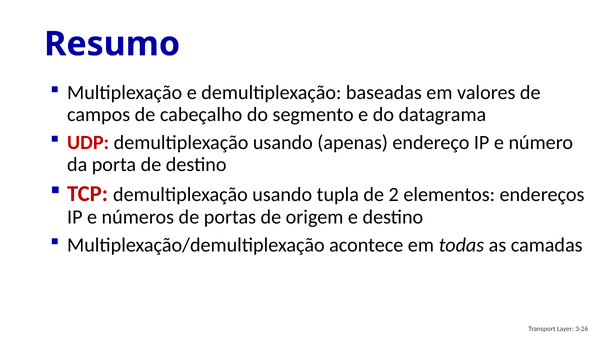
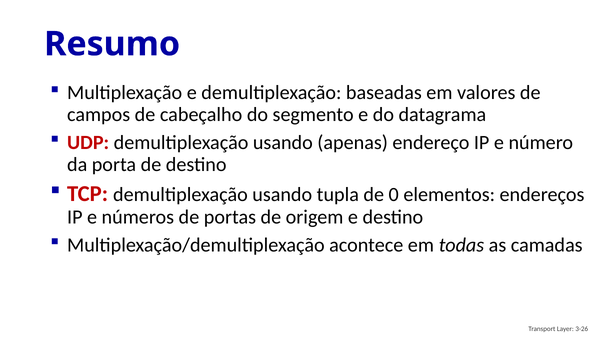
2: 2 -> 0 (394, 195)
